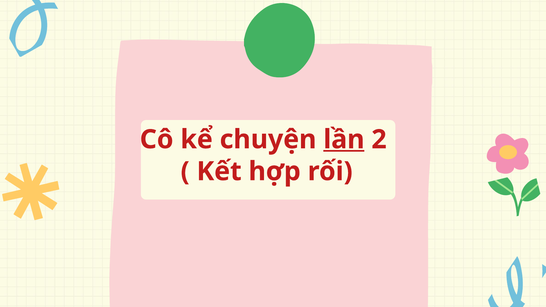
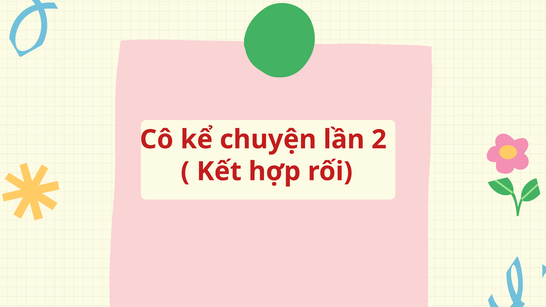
lần underline: present -> none (344, 140)
